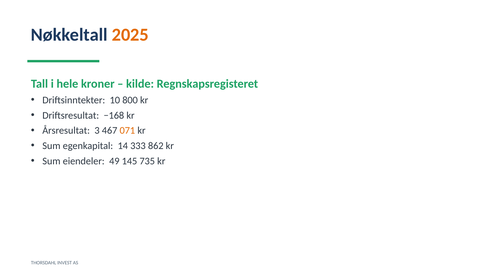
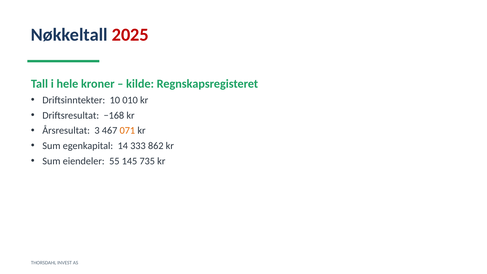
2025 colour: orange -> red (130, 35)
800: 800 -> 010 (130, 100)
49: 49 -> 55 (114, 161)
